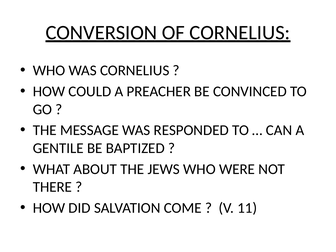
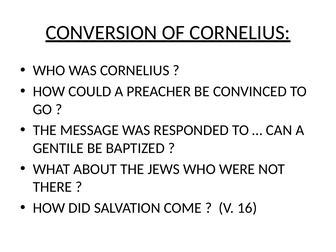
11: 11 -> 16 (247, 208)
